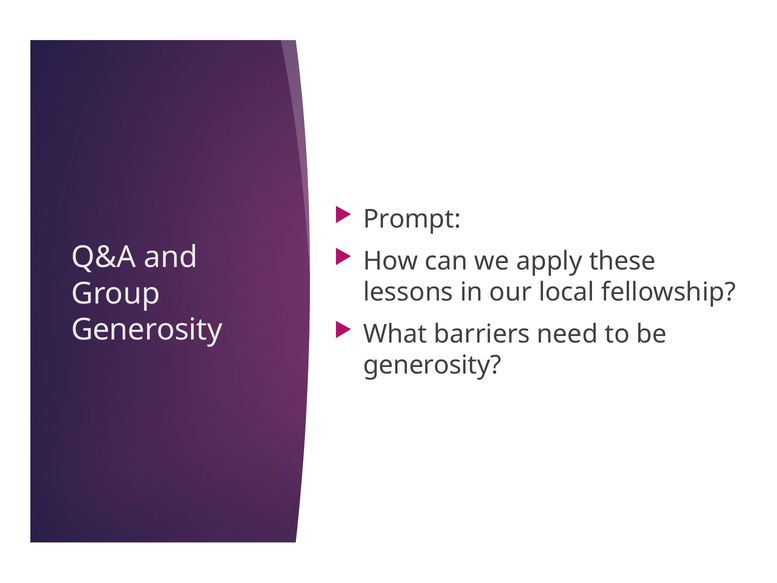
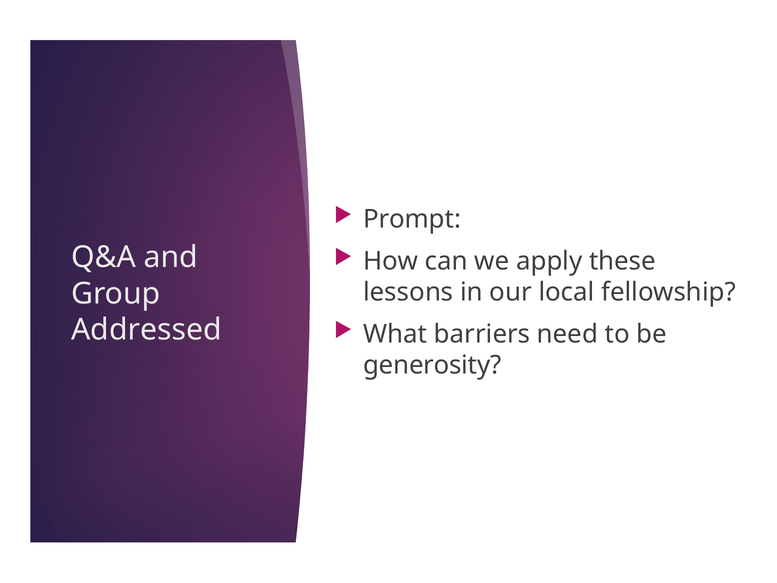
Generosity: Generosity -> Addressed (147, 330)
